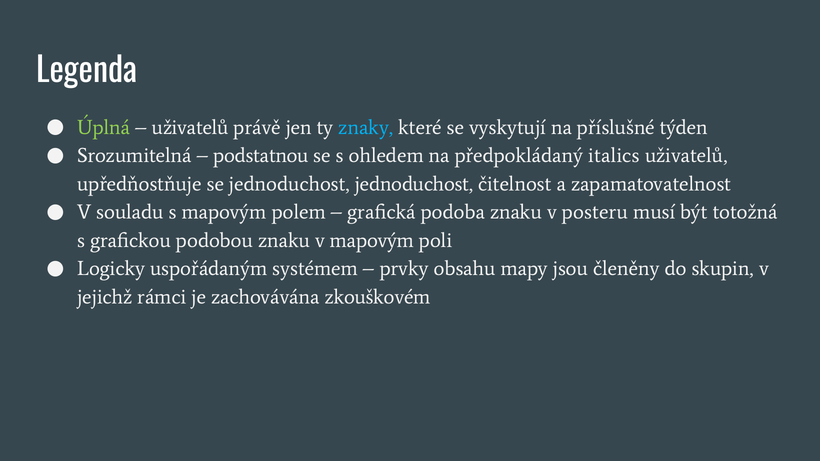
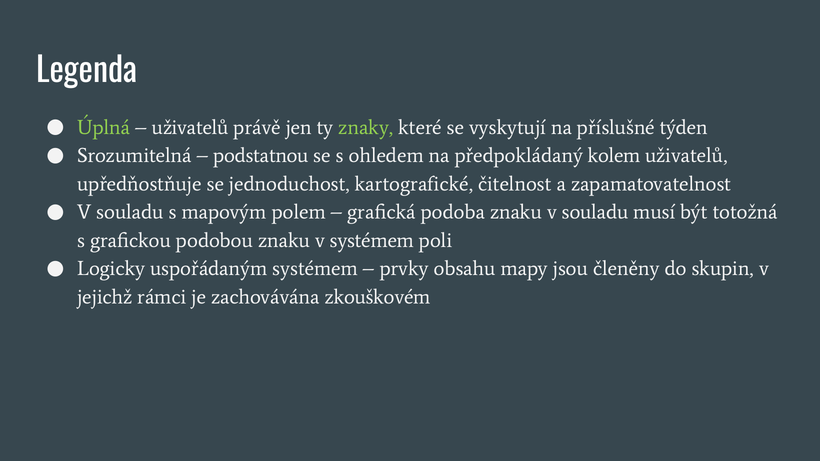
znaky colour: light blue -> light green (366, 127)
italics: italics -> kolem (614, 156)
jednoduchost jednoduchost: jednoduchost -> kartografické (414, 184)
znaku v posteru: posteru -> souladu (595, 212)
v mapovým: mapovým -> systémem (372, 240)
